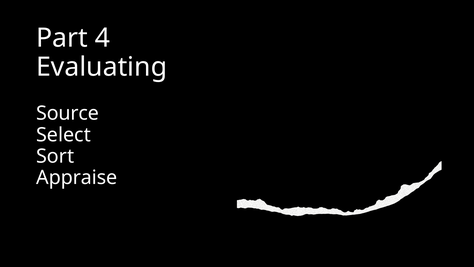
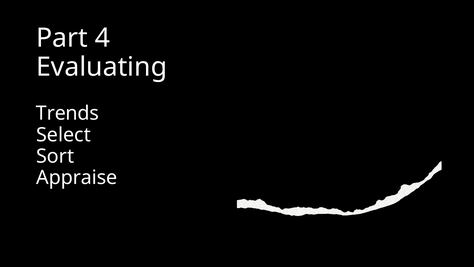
Source: Source -> Trends (67, 113)
